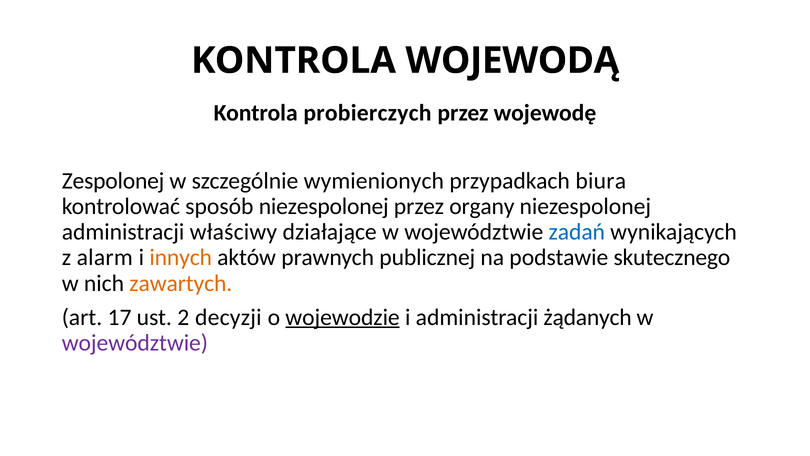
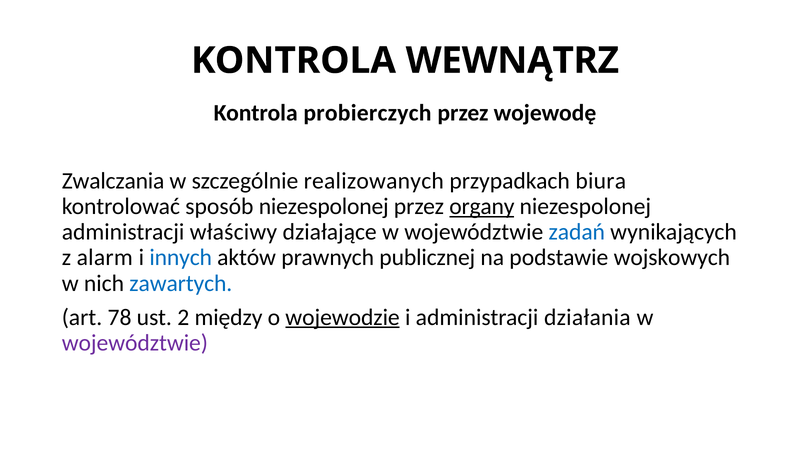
WOJEWODĄ: WOJEWODĄ -> WEWNĄTRZ (512, 61)
Zespolonej: Zespolonej -> Zwalczania (113, 181)
wymienionych: wymienionych -> realizowanych (374, 181)
organy underline: none -> present (482, 206)
innych colour: orange -> blue (181, 257)
skutecznego: skutecznego -> wojskowych (672, 257)
zawartych colour: orange -> blue (181, 283)
17: 17 -> 78 (120, 317)
decyzji: decyzji -> między (229, 317)
żądanych: żądanych -> działania (587, 317)
